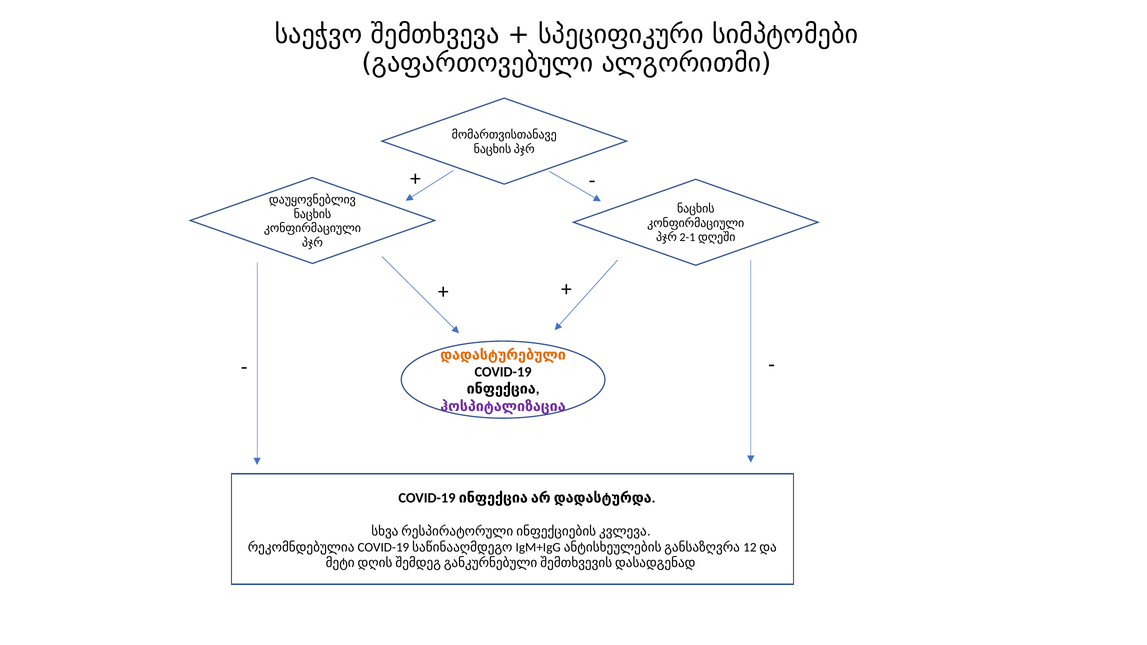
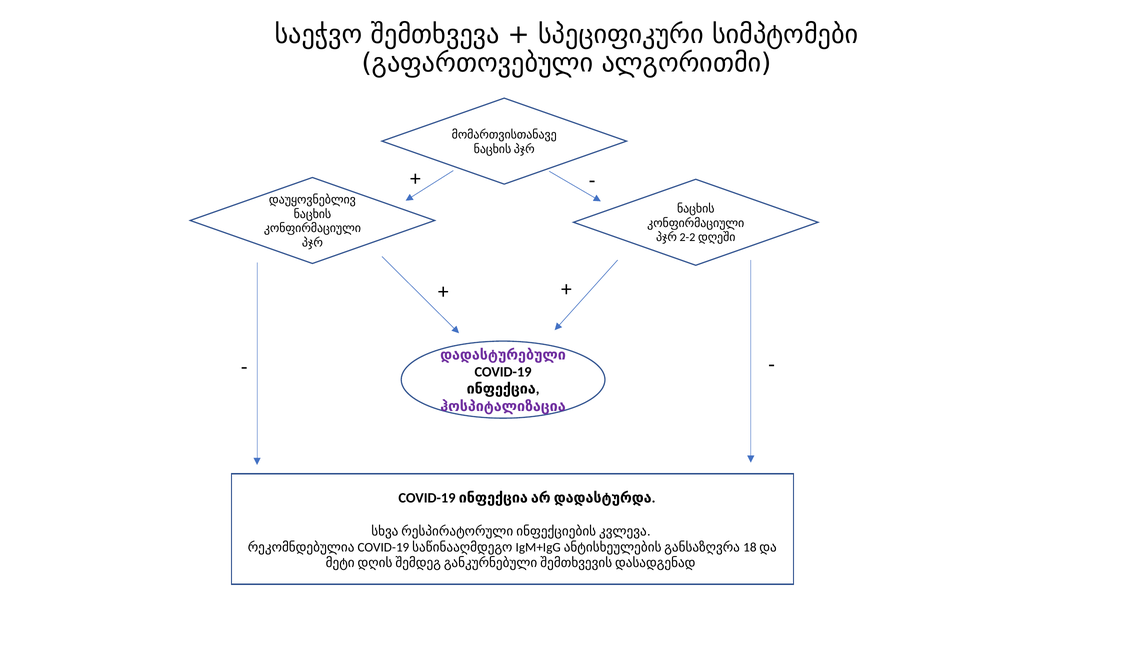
2-1: 2-1 -> 2-2 (687, 238)
დადასტურებული colour: orange -> purple (503, 355)
12: 12 -> 18 (750, 547)
